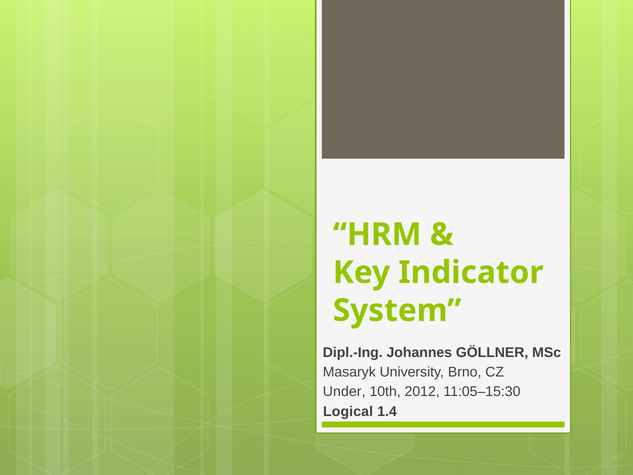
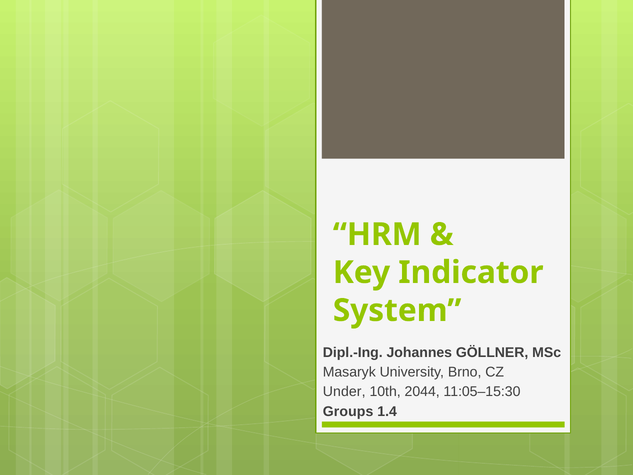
2012: 2012 -> 2044 (422, 392)
Logical: Logical -> Groups (348, 411)
